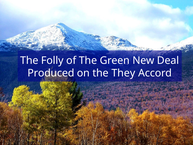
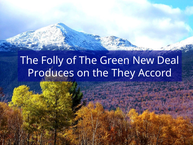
Produced: Produced -> Produces (51, 73)
